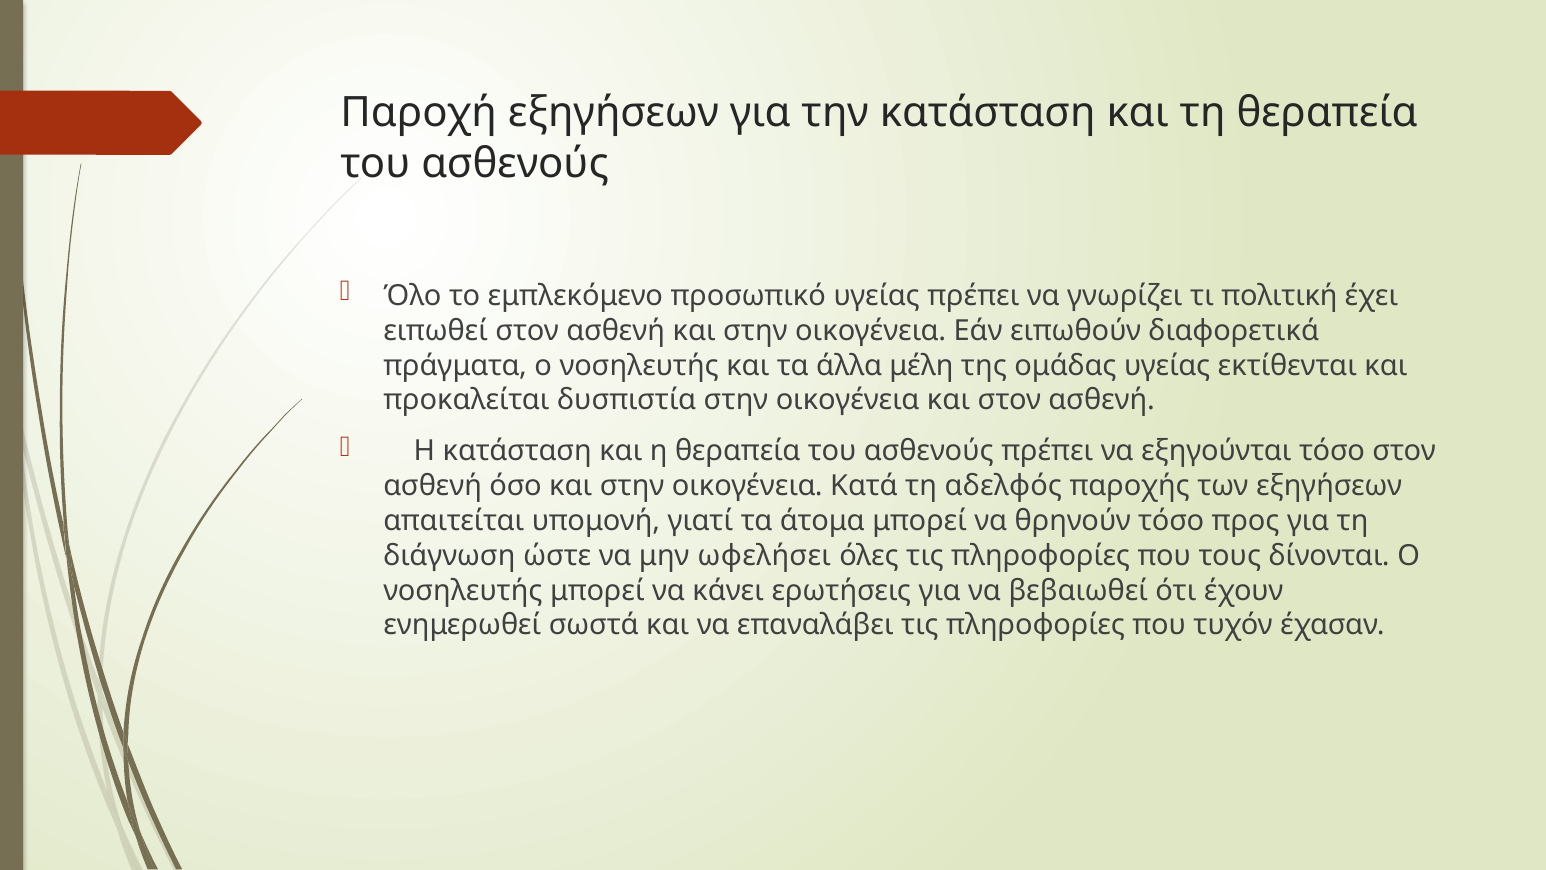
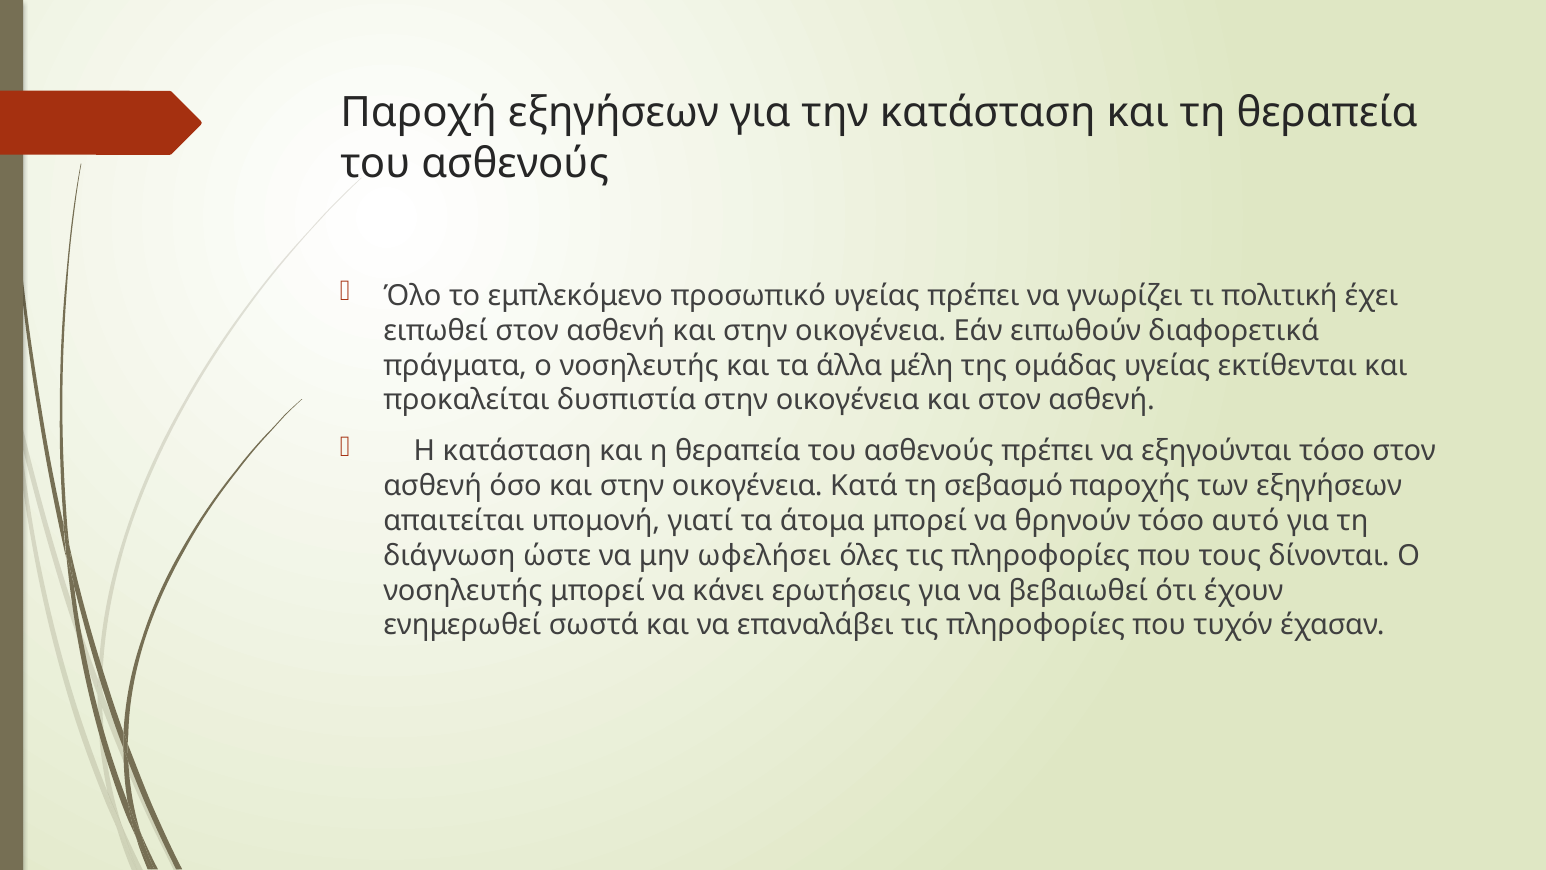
αδελφός: αδελφός -> σεβασμό (1004, 486)
προς: προς -> αυτό (1245, 521)
